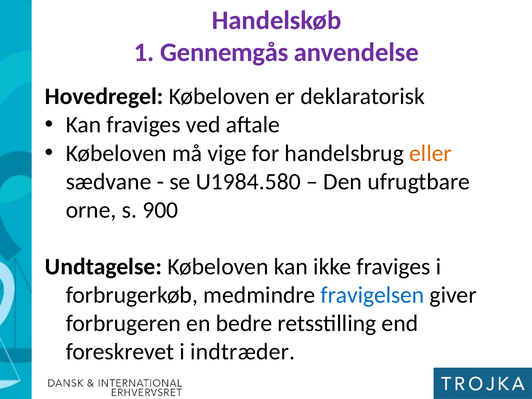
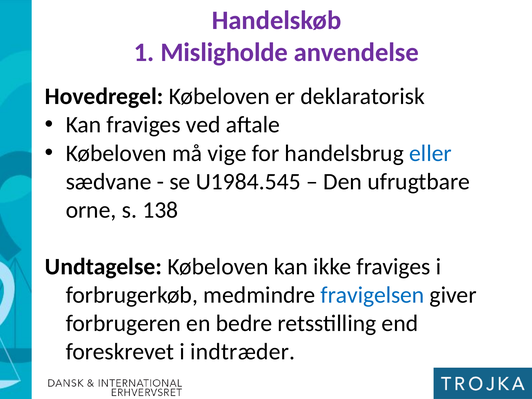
Gennemgås: Gennemgås -> Misligholde (224, 52)
eller colour: orange -> blue (430, 153)
U1984.580: U1984.580 -> U1984.545 (248, 182)
900: 900 -> 138 (160, 210)
